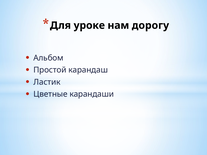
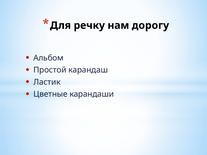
уроке: уроке -> речку (89, 25)
